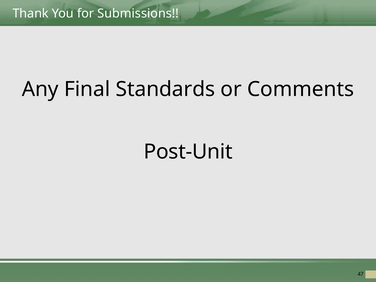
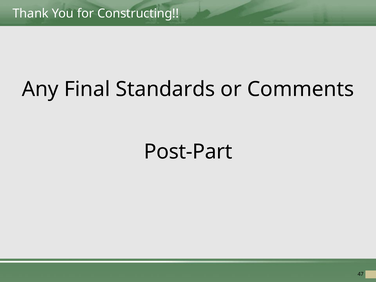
Submissions: Submissions -> Constructing (138, 13)
Post-Unit: Post-Unit -> Post-Part (188, 152)
